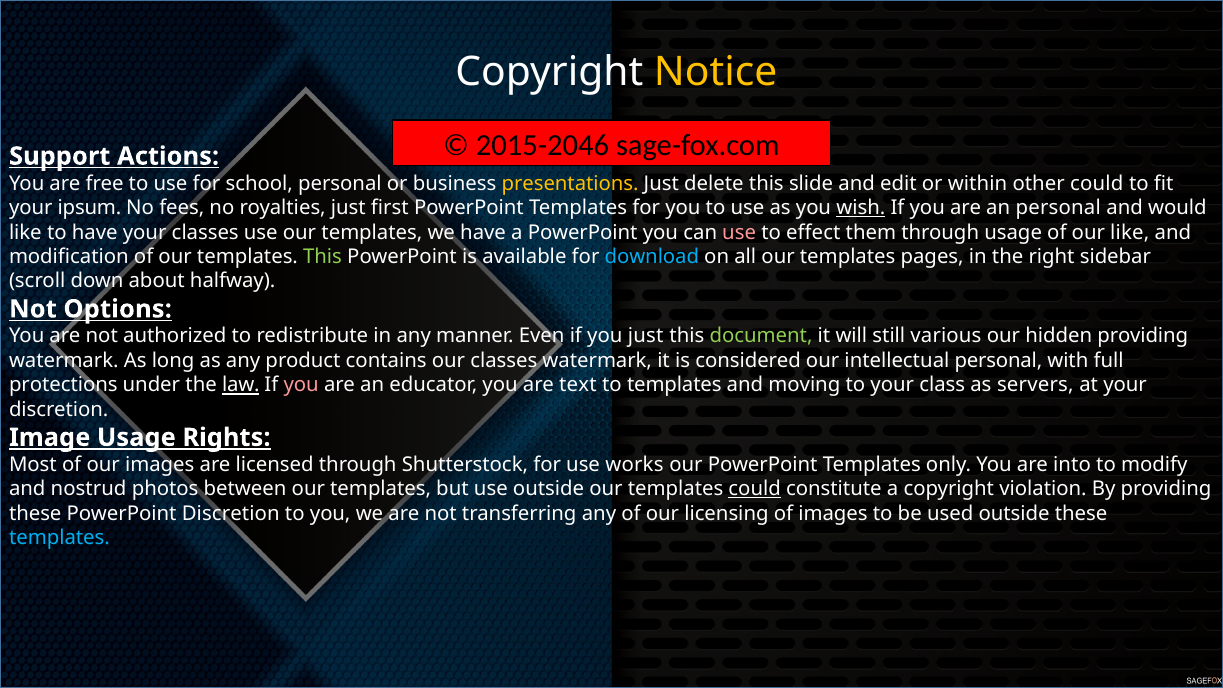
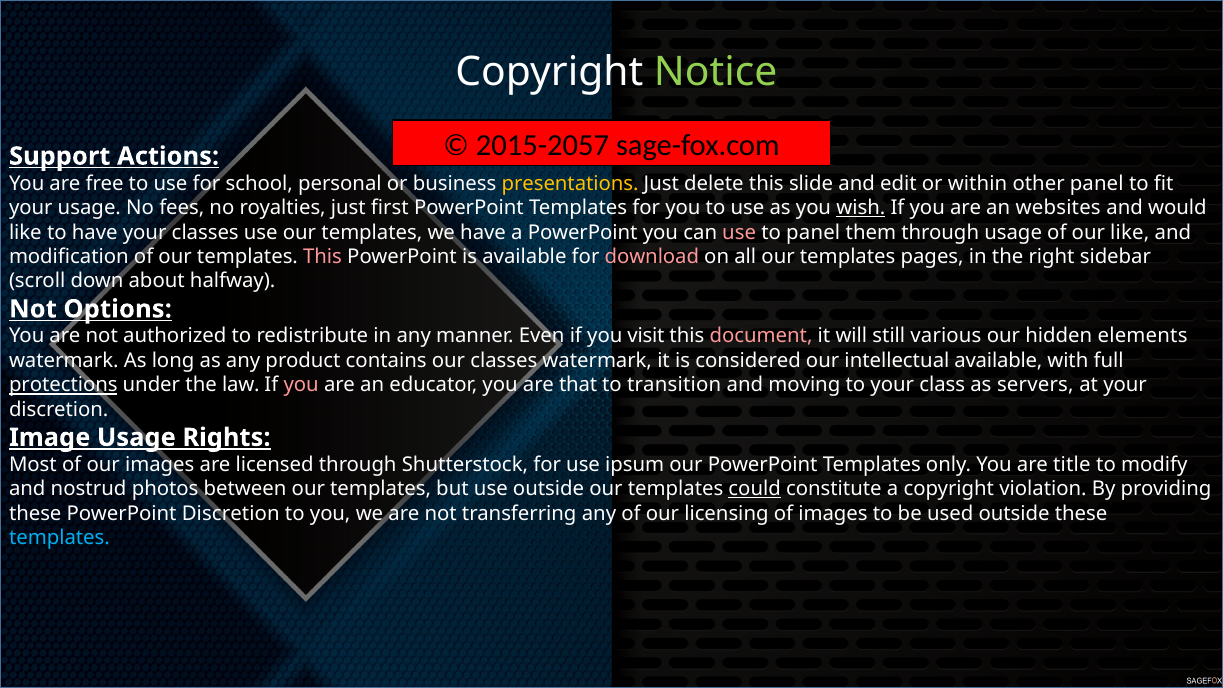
Notice colour: yellow -> light green (716, 72)
2015-2046: 2015-2046 -> 2015-2057 (542, 145)
other could: could -> panel (1097, 183)
your ipsum: ipsum -> usage (89, 208)
an personal: personal -> websites (1058, 208)
to effect: effect -> panel (813, 232)
This colour: light green -> pink (323, 257)
download colour: light blue -> pink (652, 257)
you just: just -> visit (646, 336)
document colour: light green -> pink (761, 336)
hidden providing: providing -> elements (1143, 336)
intellectual personal: personal -> available (998, 361)
protections underline: none -> present (63, 385)
law underline: present -> none (241, 385)
text: text -> that (578, 385)
to templates: templates -> transition (674, 385)
works: works -> ipsum (635, 465)
into: into -> title (1072, 465)
